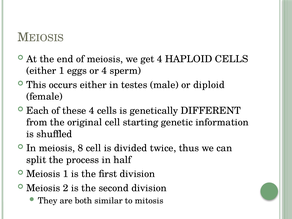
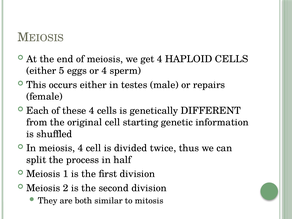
either 1: 1 -> 5 (62, 71)
diploid: diploid -> repairs (209, 85)
meiosis 8: 8 -> 4 (80, 148)
